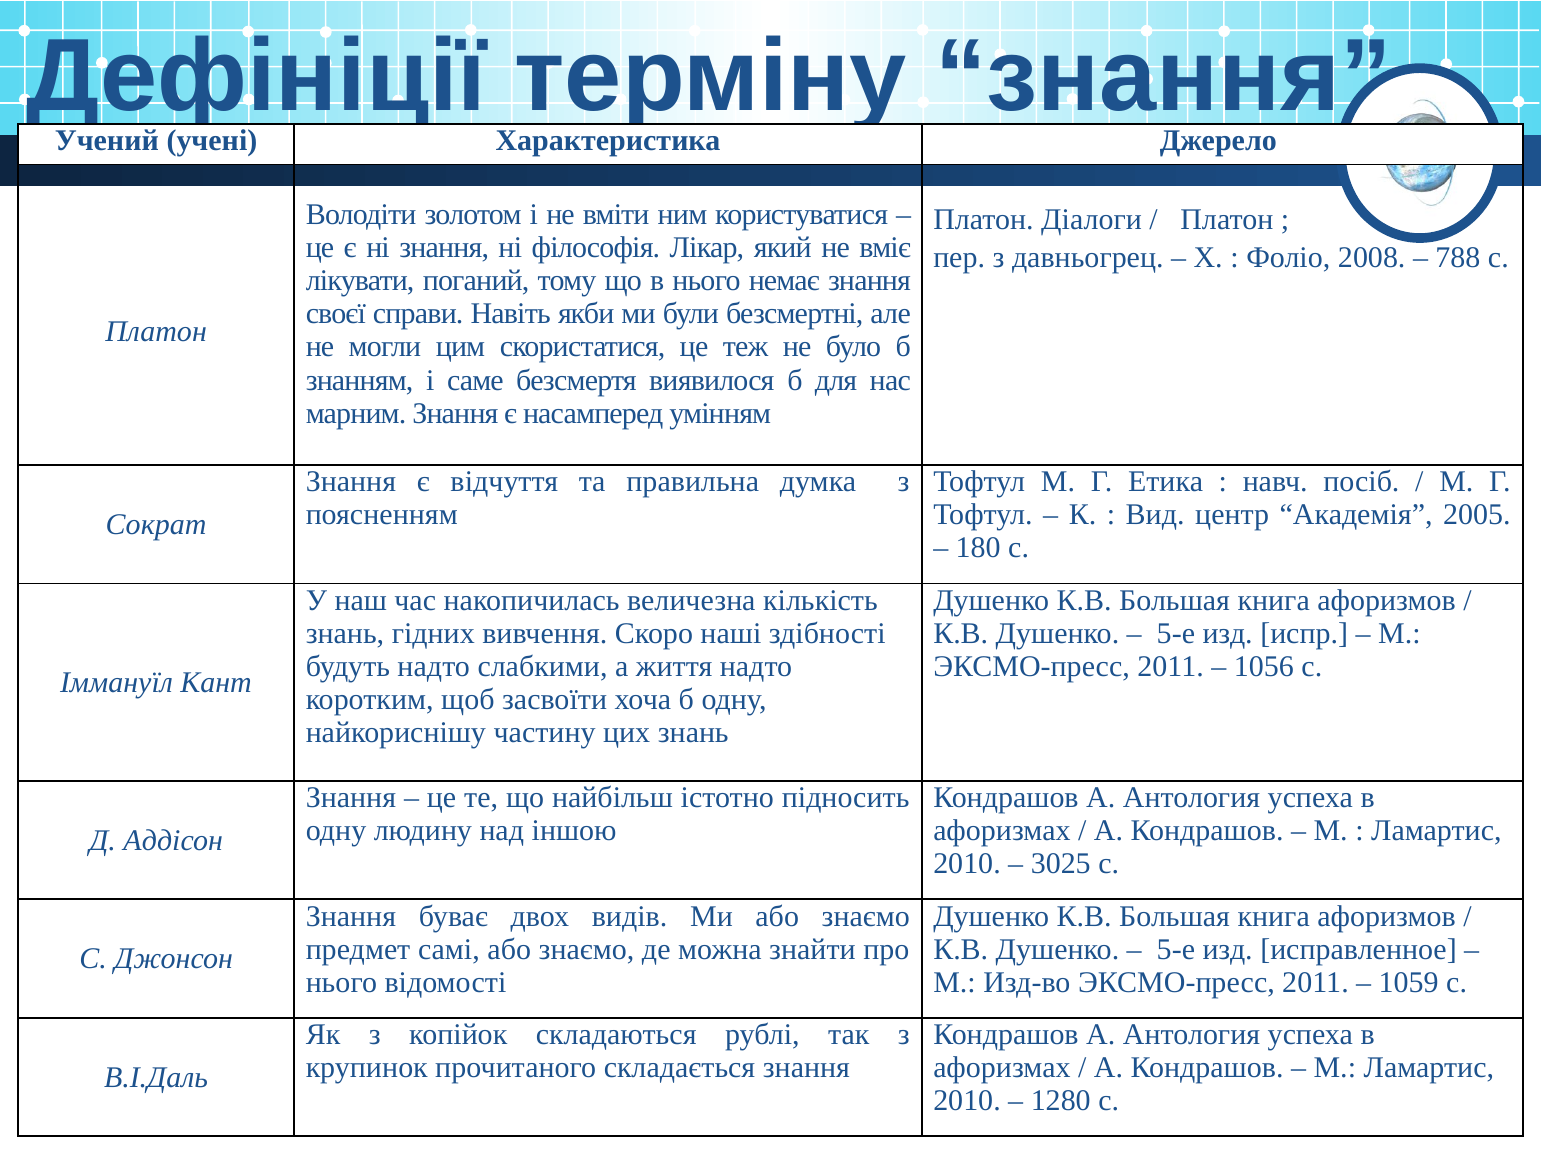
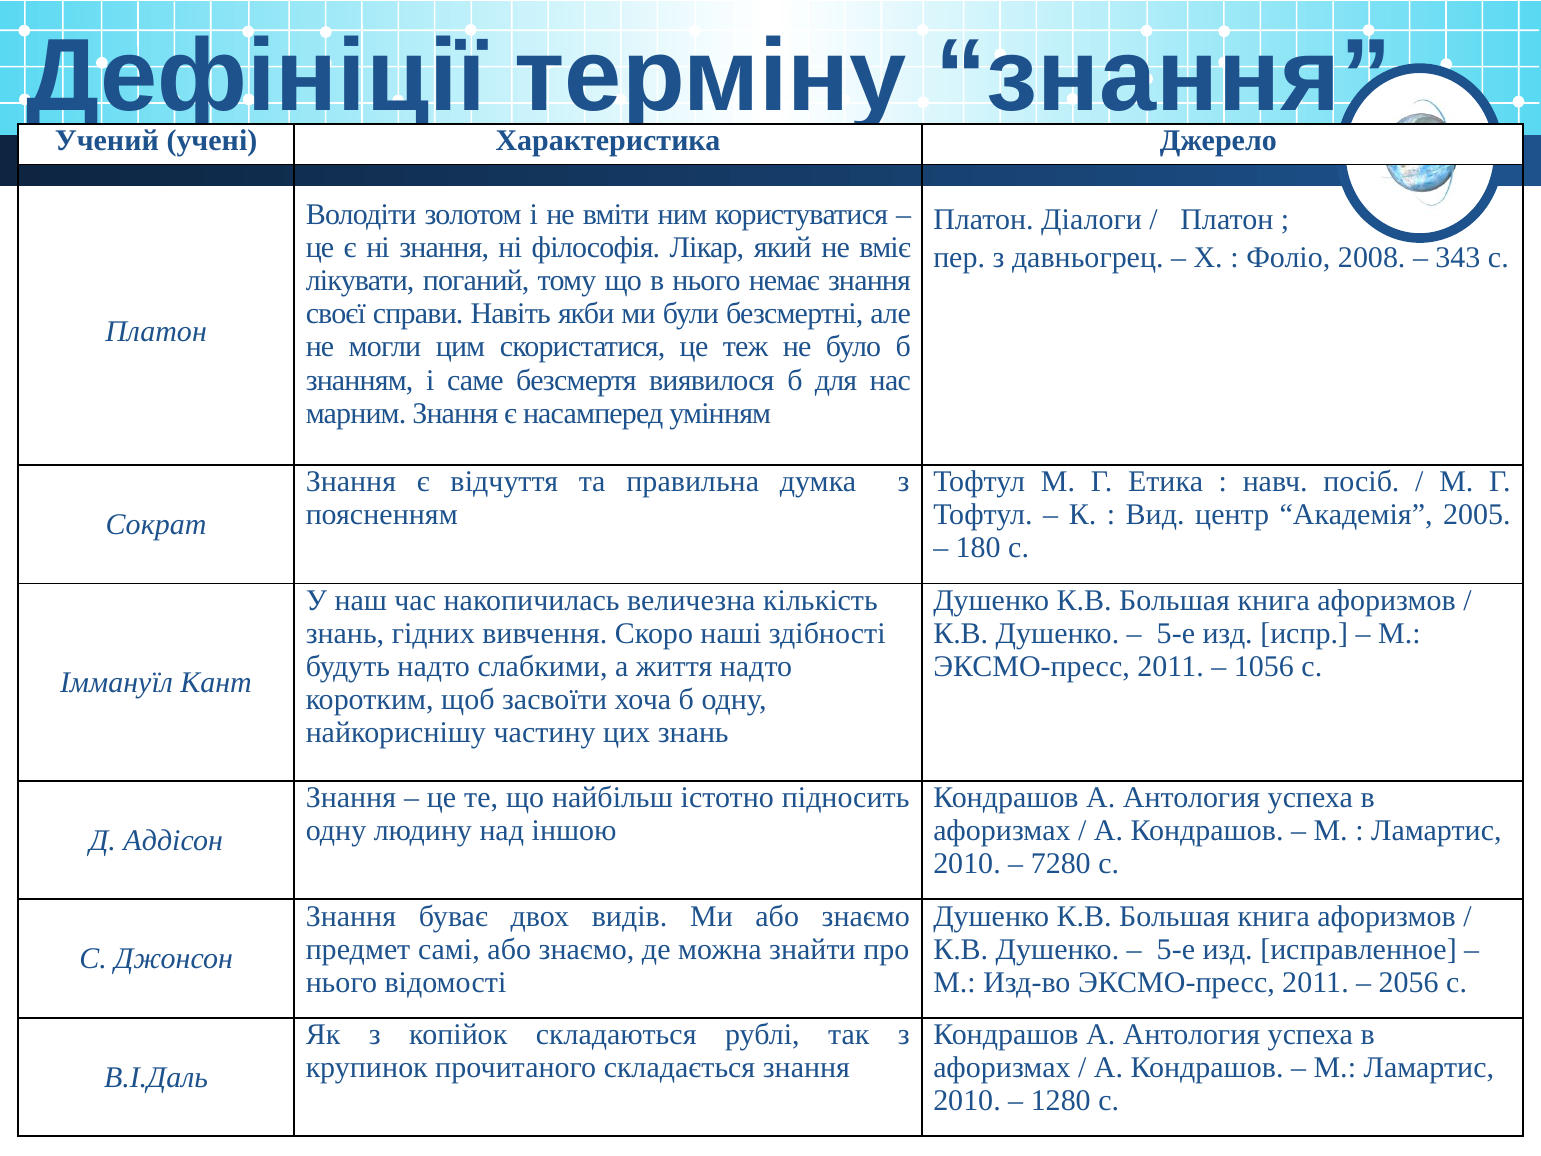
788: 788 -> 343 (1458, 257)
3025: 3025 -> 7280 (1061, 864)
1059: 1059 -> 2056 (1409, 982)
